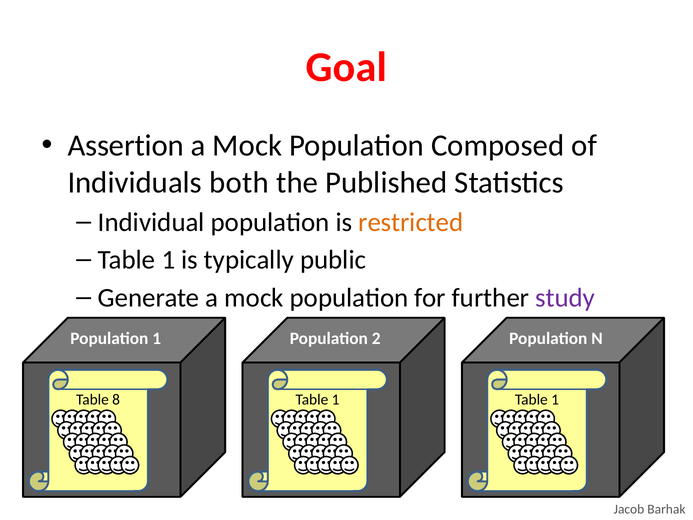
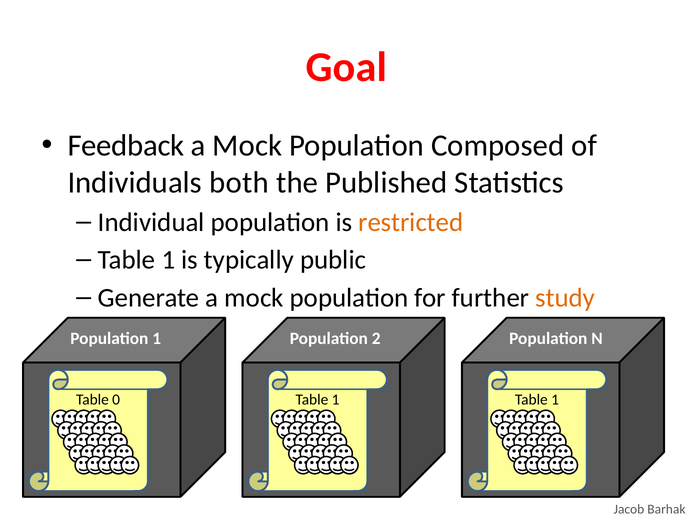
Assertion: Assertion -> Feedback (126, 145)
study colour: purple -> orange (565, 297)
8: 8 -> 0 (116, 399)
